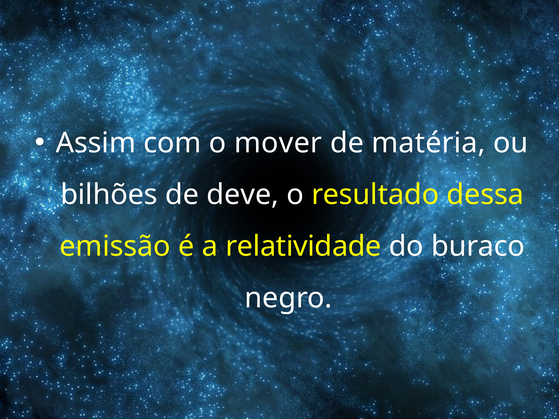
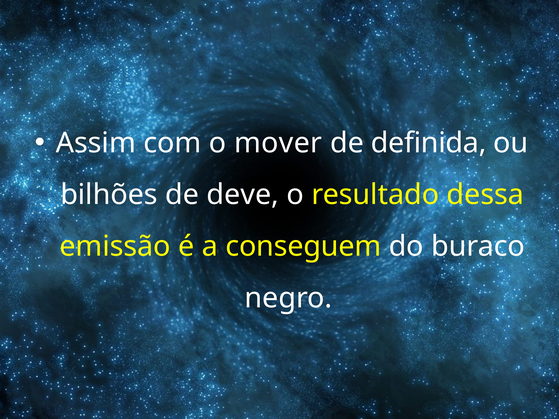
matéria: matéria -> definida (429, 143)
relatividade: relatividade -> conseguem (303, 247)
